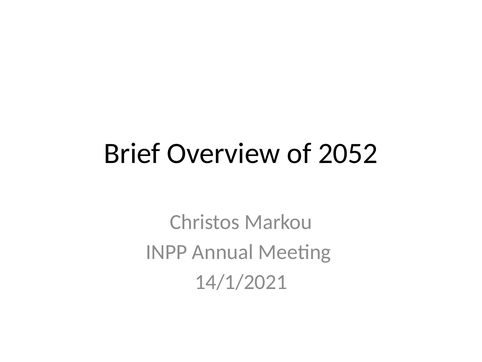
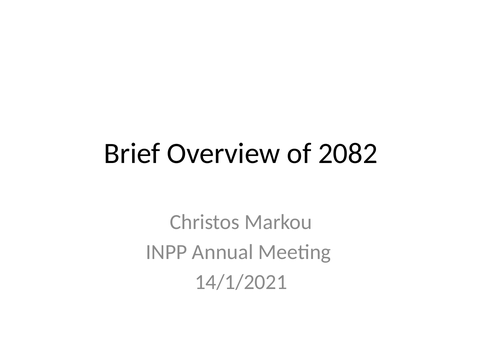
2052: 2052 -> 2082 (348, 153)
